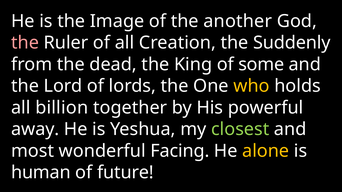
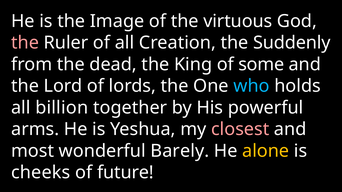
another: another -> virtuous (238, 21)
who colour: yellow -> light blue (252, 86)
away: away -> arms (35, 130)
closest colour: light green -> pink (240, 130)
Facing: Facing -> Barely (180, 151)
human: human -> cheeks (41, 173)
